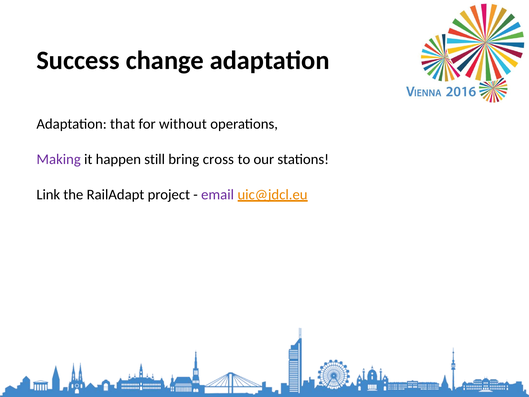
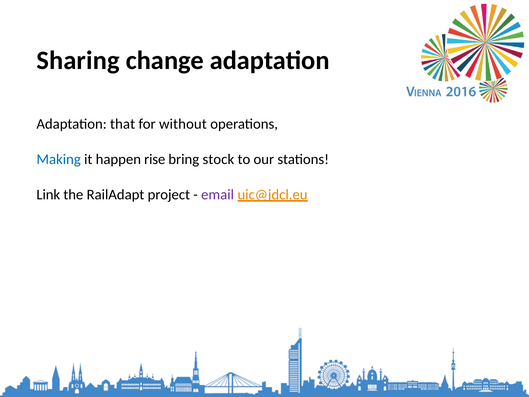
Success: Success -> Sharing (78, 60)
Making colour: purple -> blue (59, 159)
still: still -> rise (155, 159)
cross: cross -> stock (218, 159)
